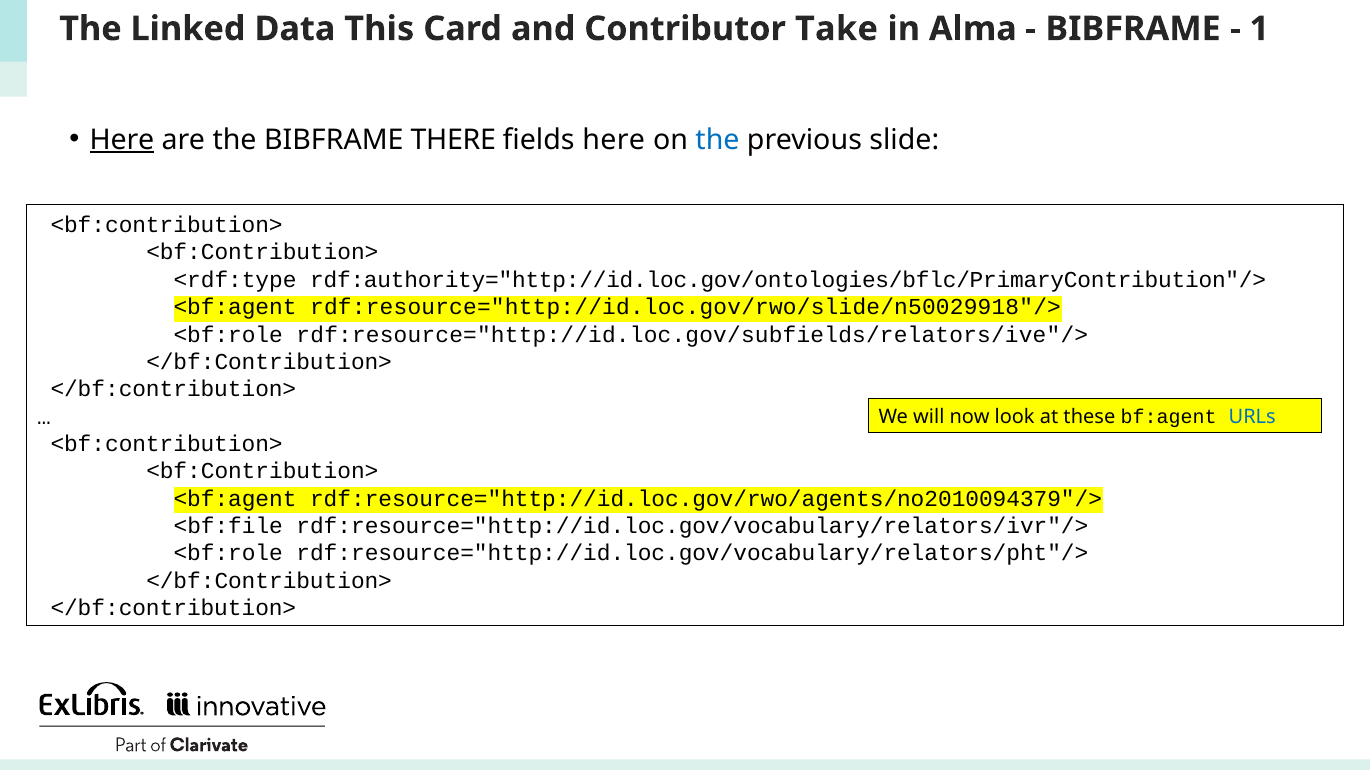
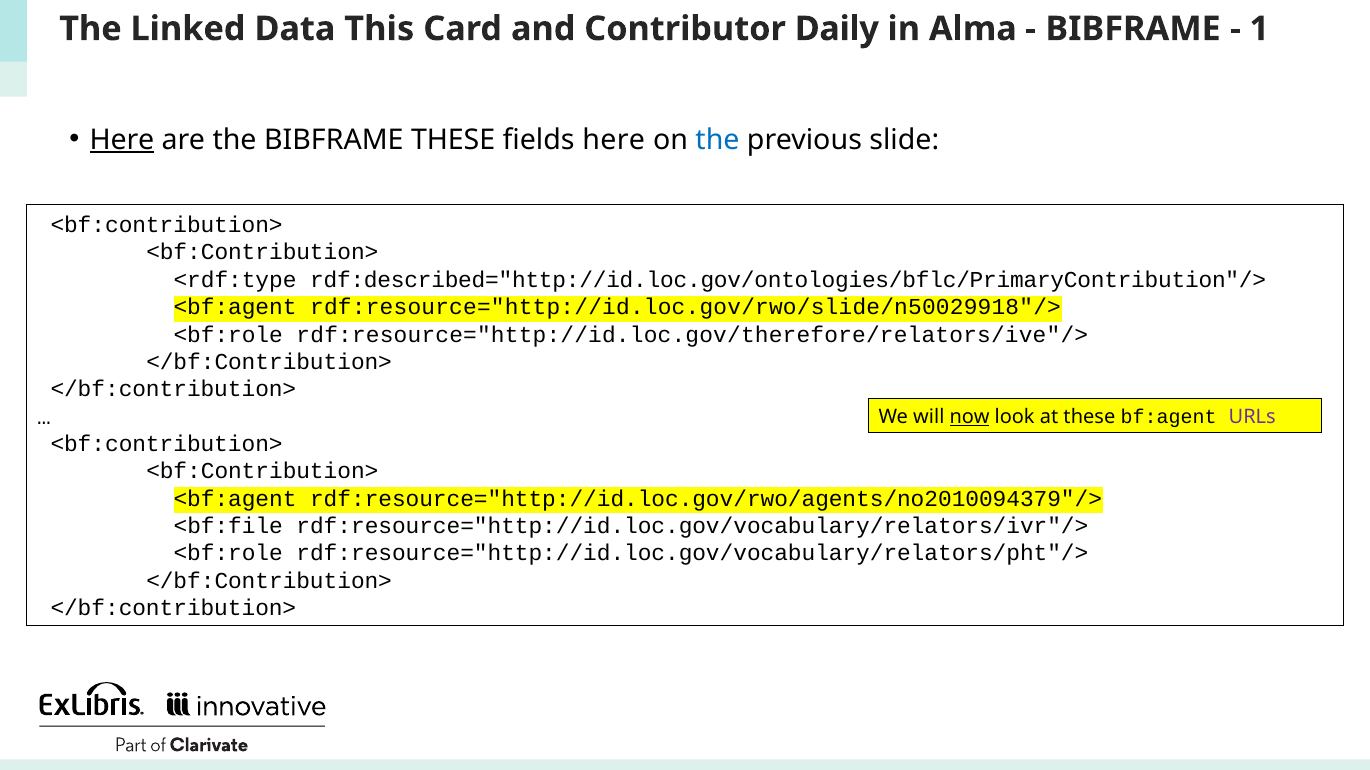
Take: Take -> Daily (837, 29)
BIBFRAME THERE: THERE -> THESE (453, 140)
rdf:authority="http://id.loc.gov/ontologies/bflc/PrimaryContribution"/>: rdf:authority="http://id.loc.gov/ontologies/bflc/PrimaryContribution"/> -> rdf:described="http://id.loc.gov/ontologies/bflc/PrimaryContribution"/> (788, 280)
rdf:resource="http://id.loc.gov/subfields/relators/ive"/>: rdf:resource="http://id.loc.gov/subfields/relators/ive"/> -> rdf:resource="http://id.loc.gov/therefore/relators/ive"/> (692, 335)
now underline: none -> present (969, 418)
URLs colour: blue -> purple (1252, 418)
